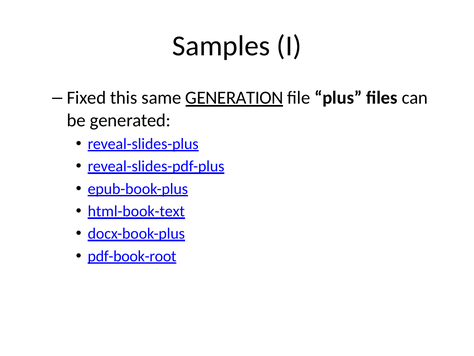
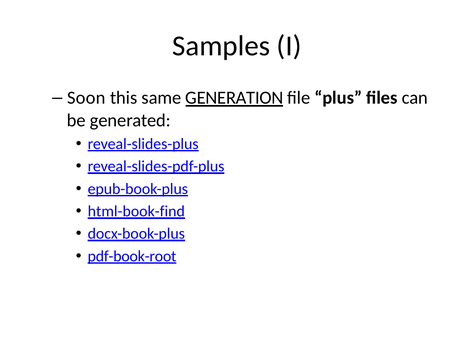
Fixed: Fixed -> Soon (86, 98)
html-book-text: html-book-text -> html-book-find (136, 211)
